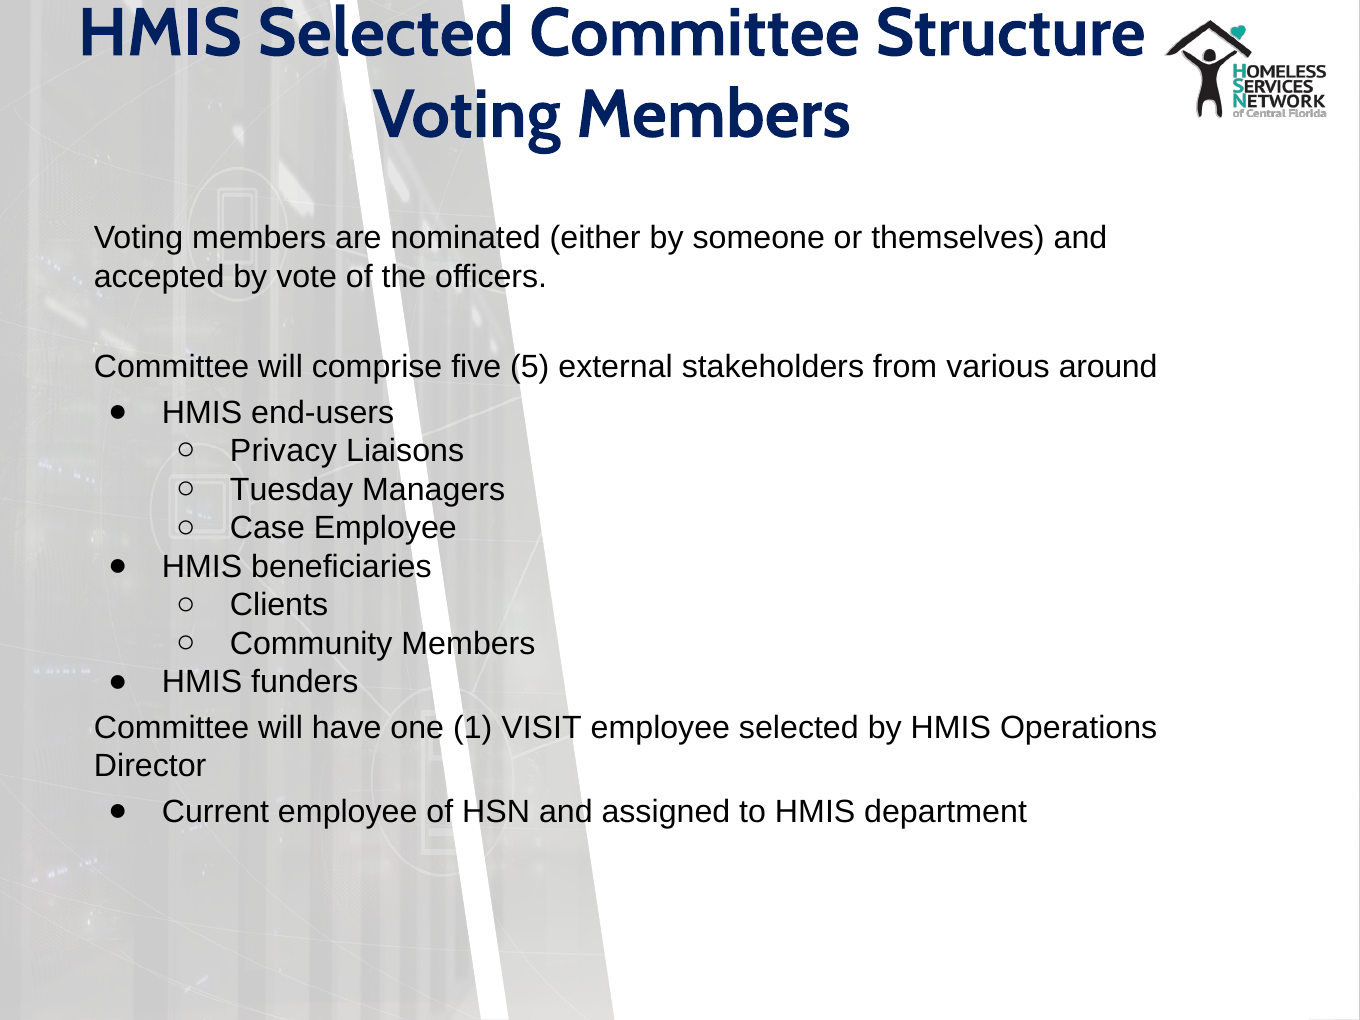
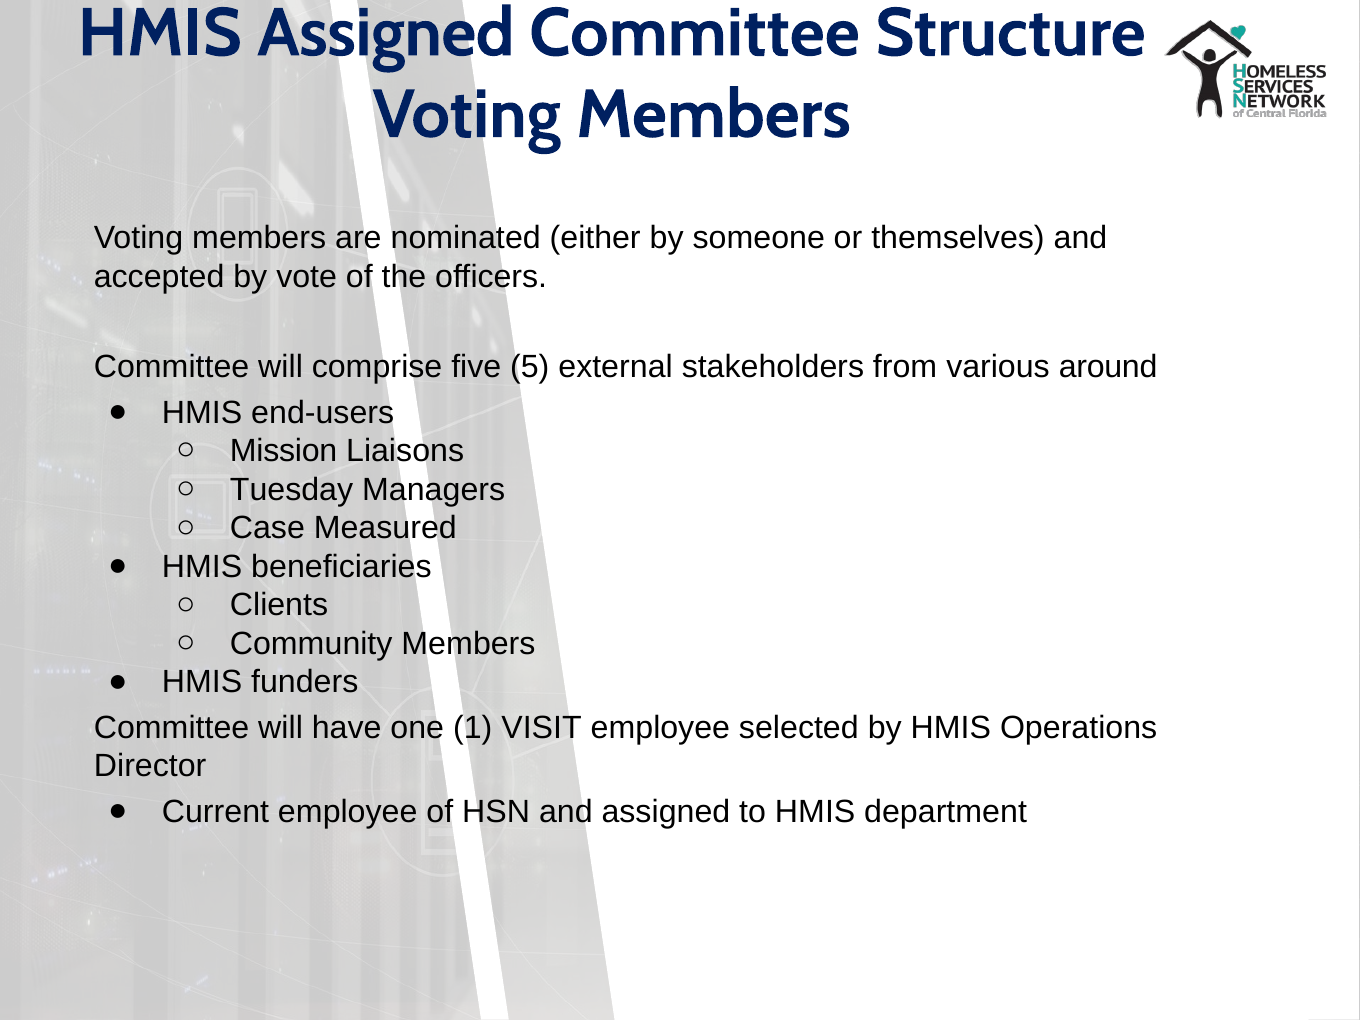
HMIS Selected: Selected -> Assigned (386, 33)
Privacy: Privacy -> Mission (284, 451)
Case Employee: Employee -> Measured (385, 528)
